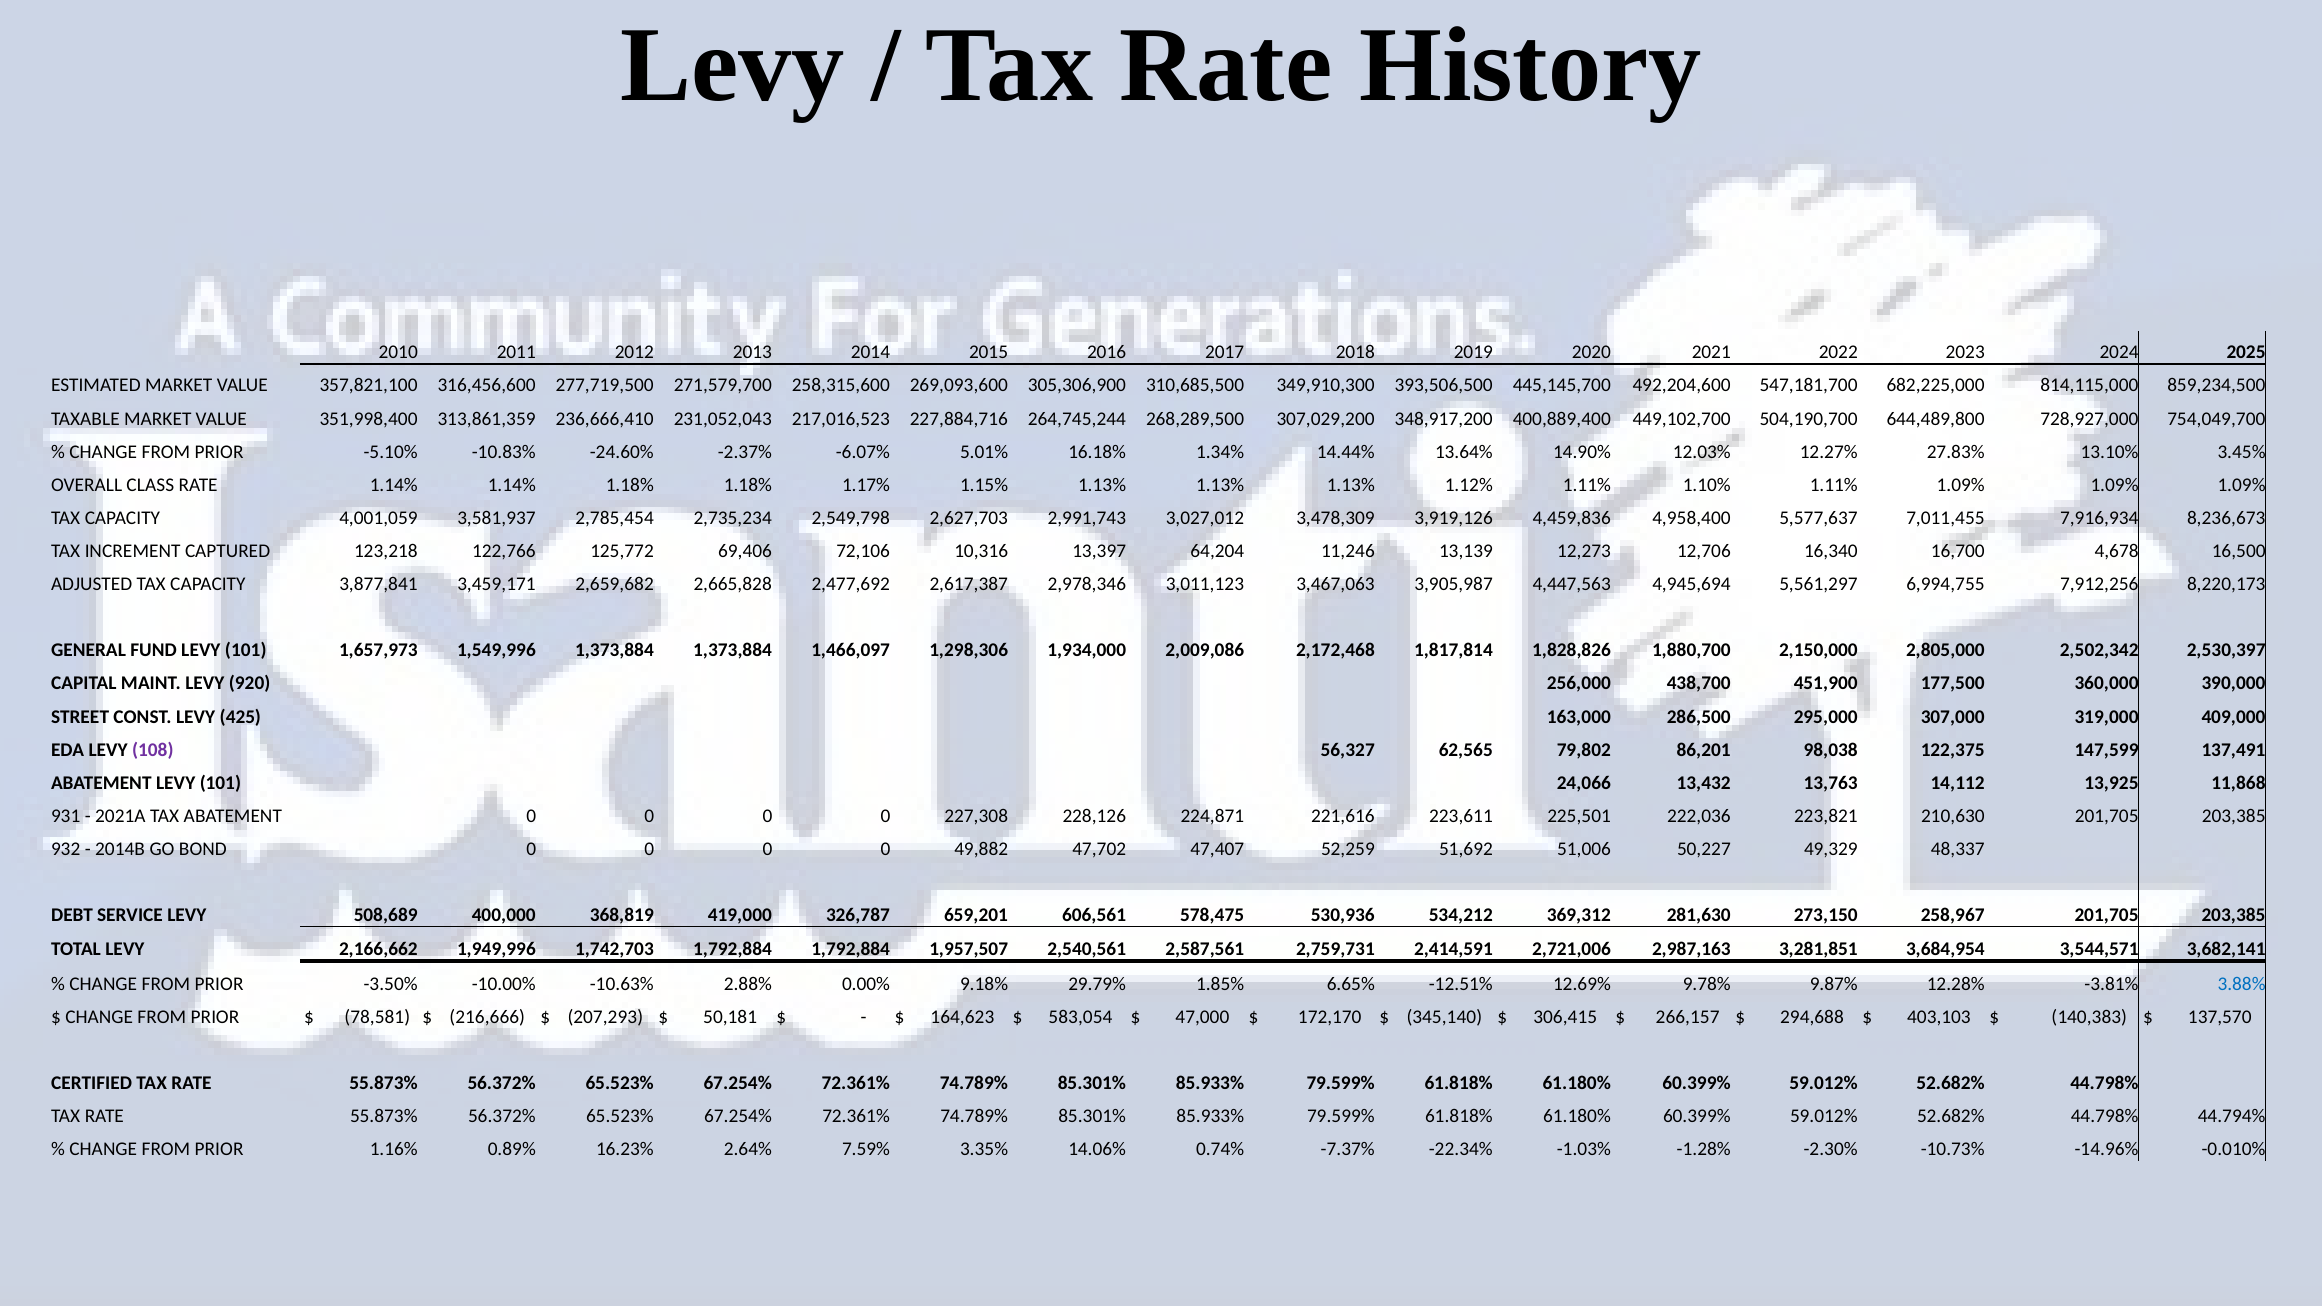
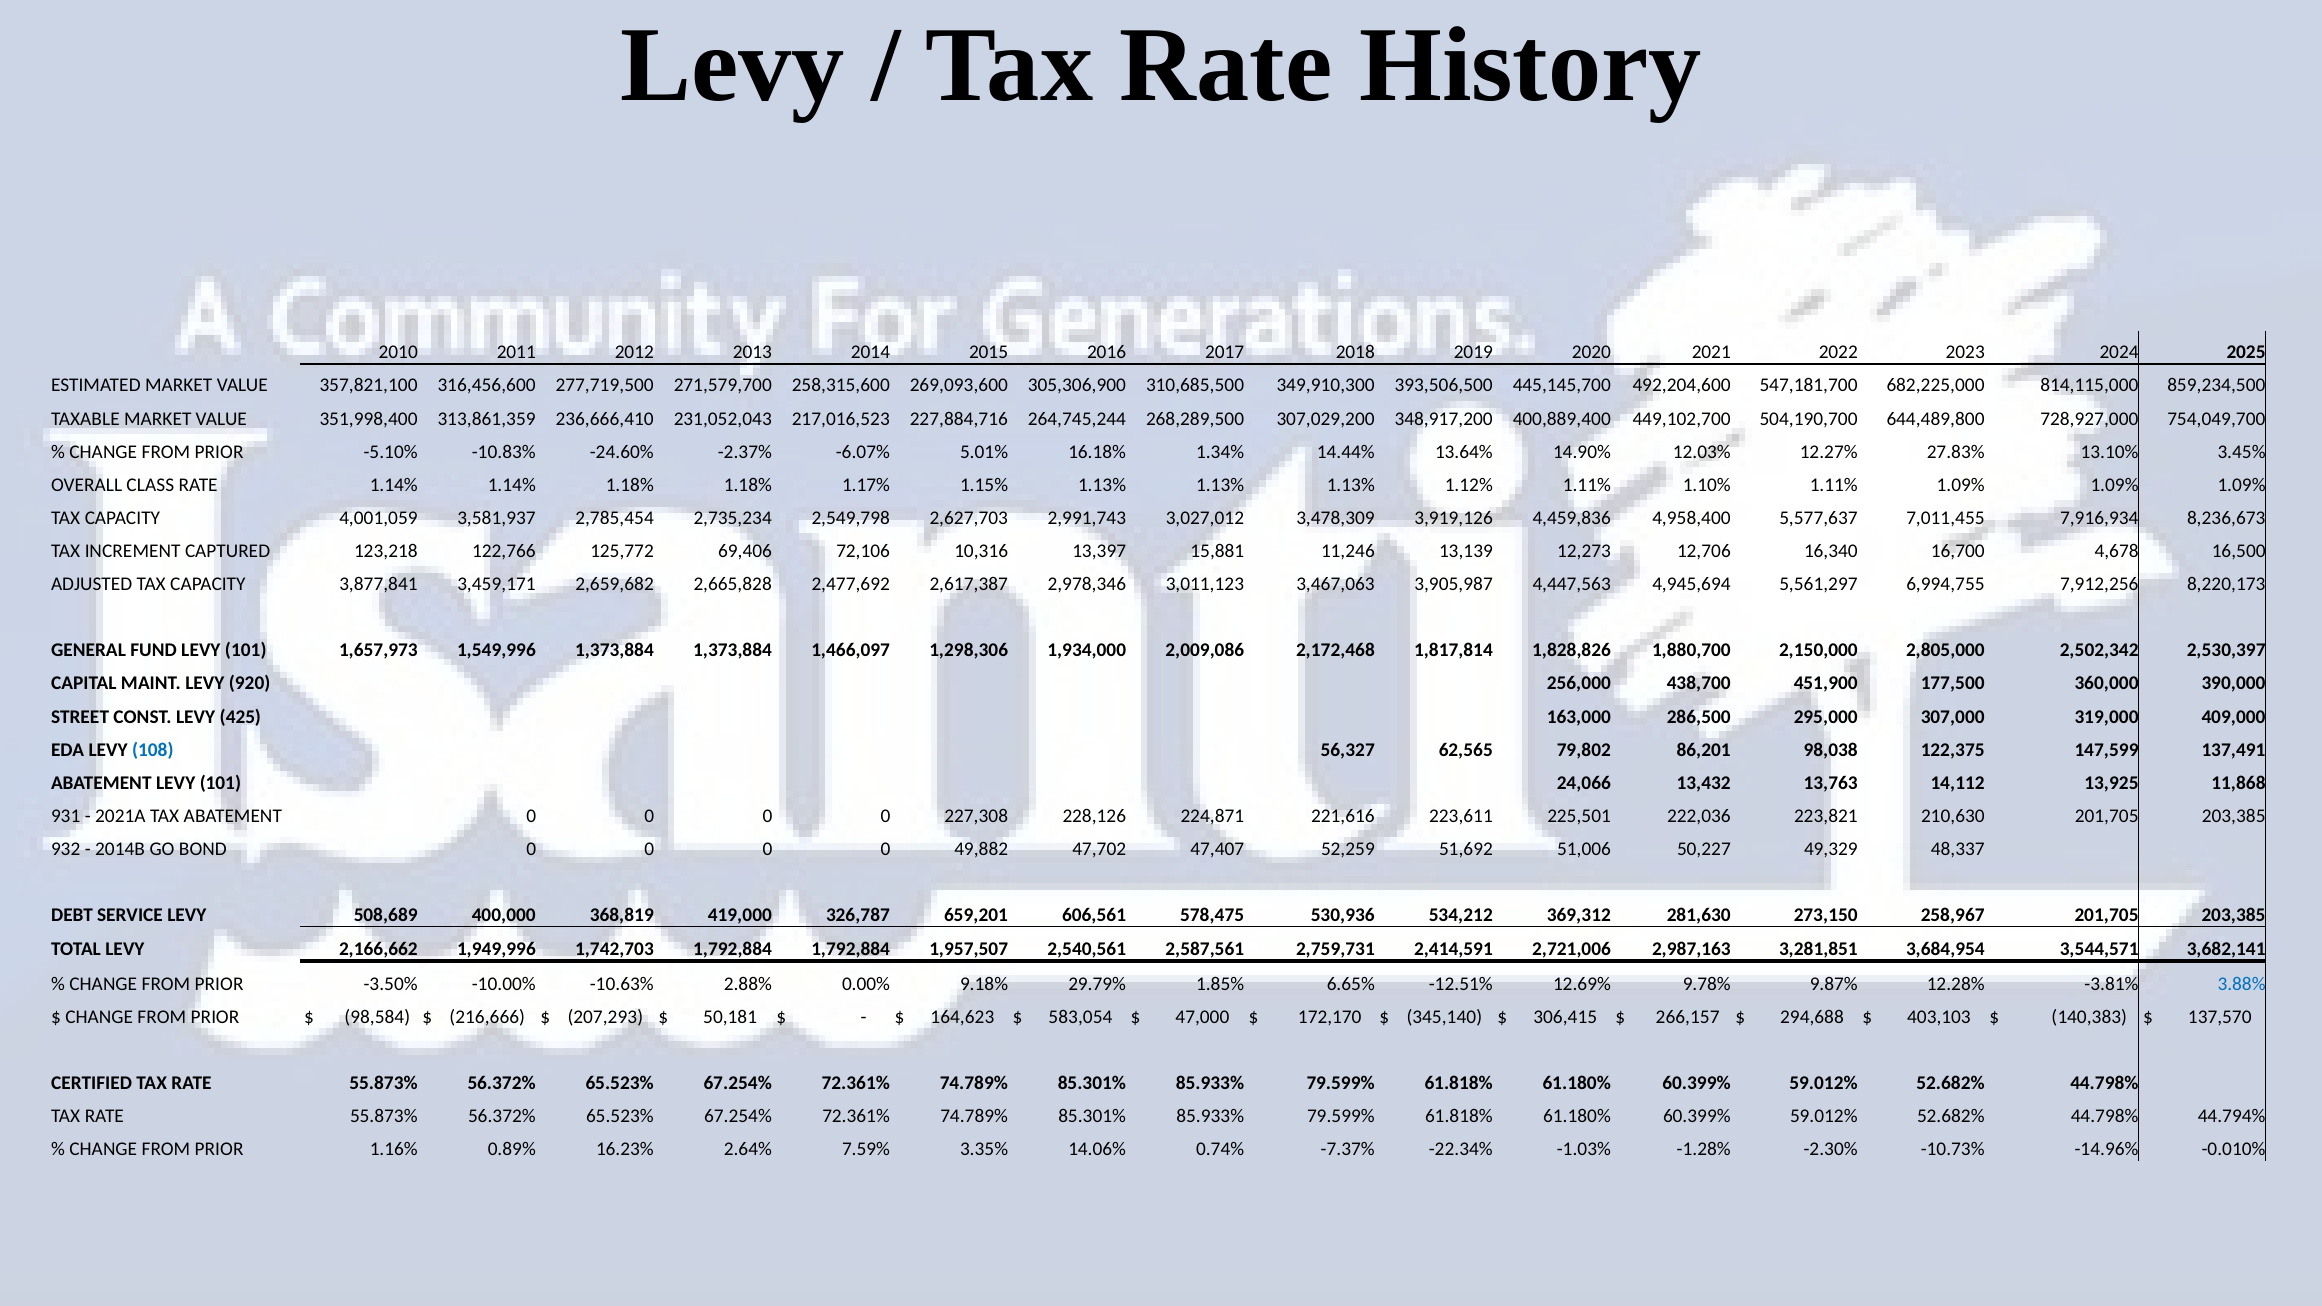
64,204: 64,204 -> 15,881 (1217, 551)
108 colour: purple -> blue (153, 750)
78,581: 78,581 -> 98,584 (377, 1017)
